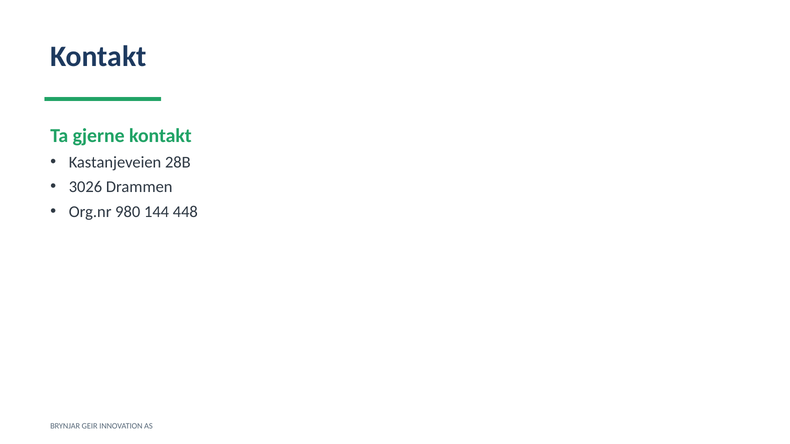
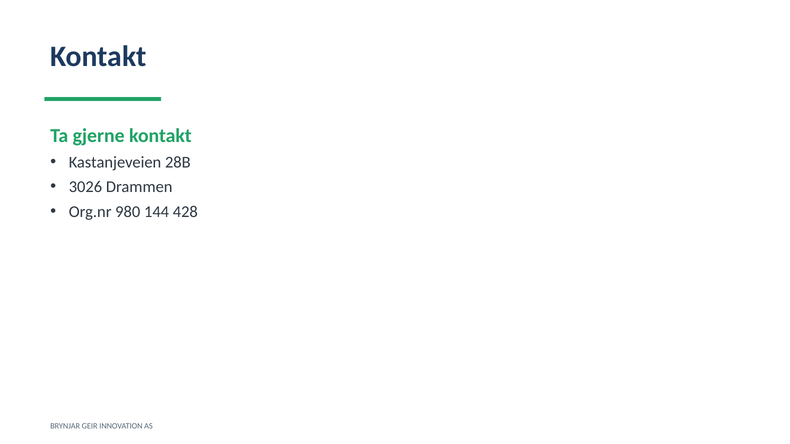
448: 448 -> 428 (185, 212)
